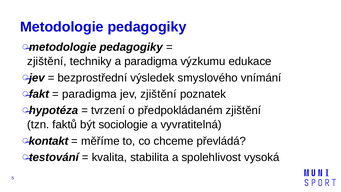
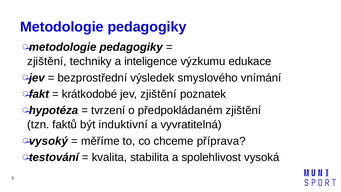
a paradigma: paradigma -> inteligence (151, 61)
paradigma: paradigma -> krátkodobé (90, 94)
sociologie: sociologie -> induktivní (123, 125)
kontakt: kontakt -> vysoký (48, 141)
převládá: převládá -> příprava (221, 141)
